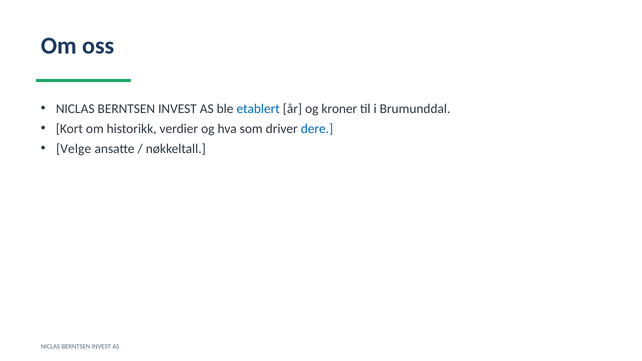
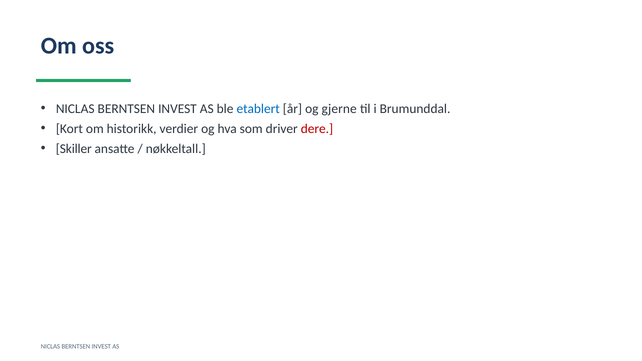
kroner: kroner -> gjerne (339, 109)
dere colour: blue -> red (317, 129)
Velge: Velge -> Skiller (74, 149)
